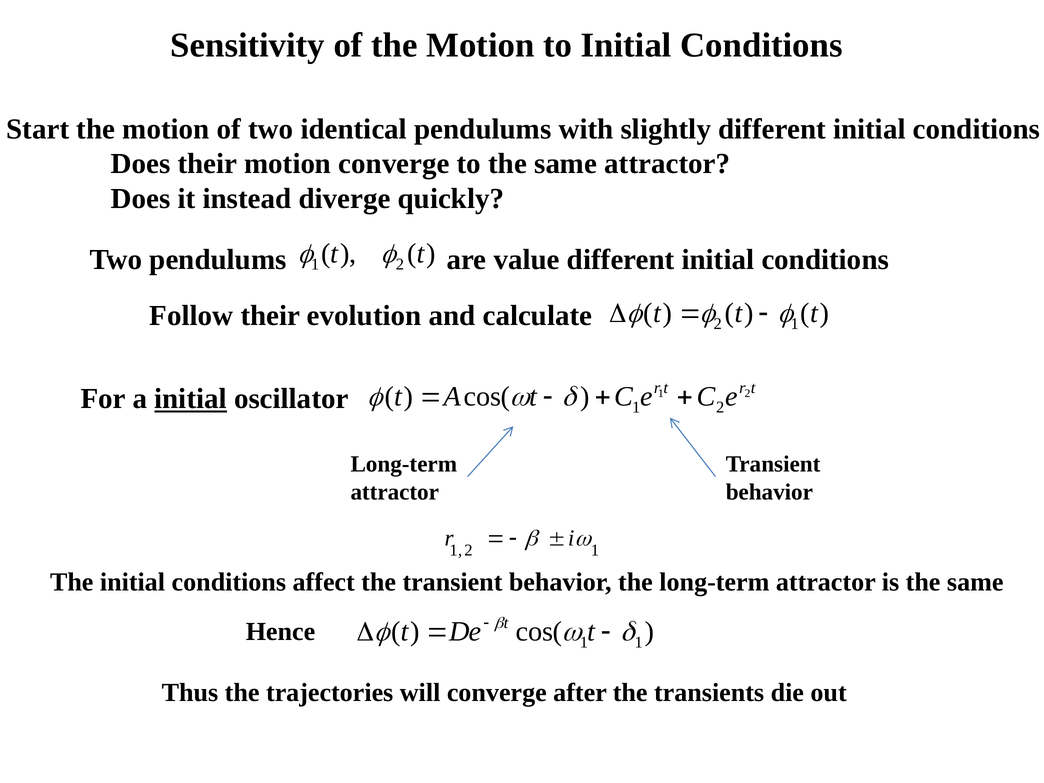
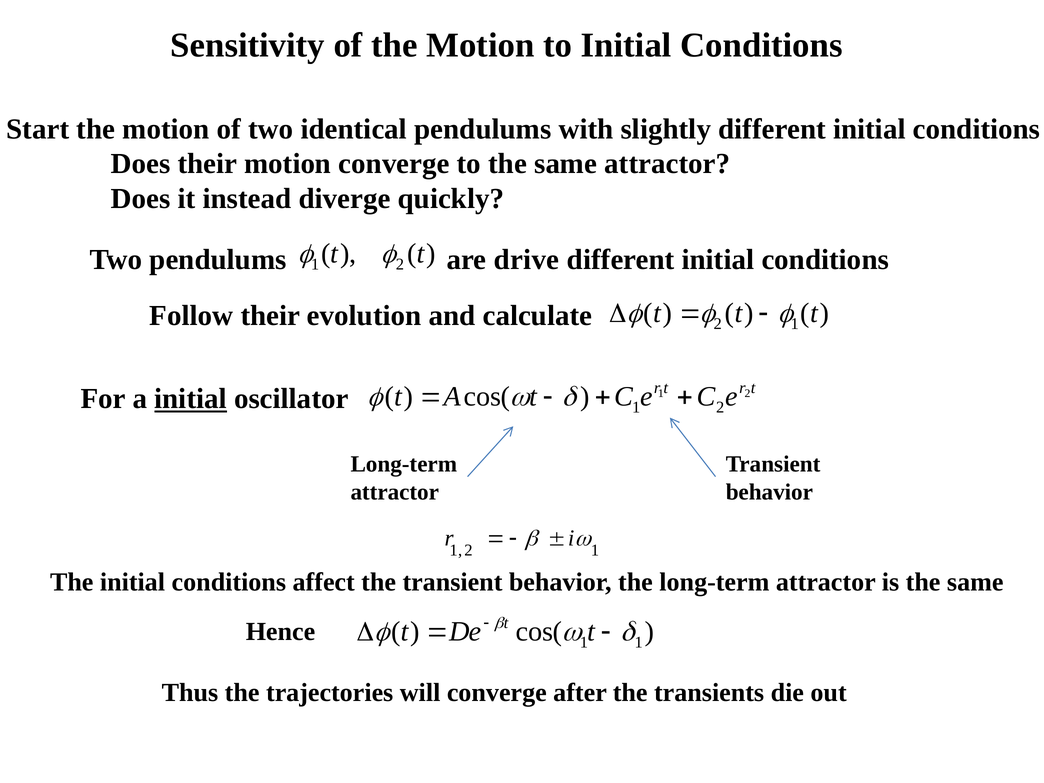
value: value -> drive (526, 259)
